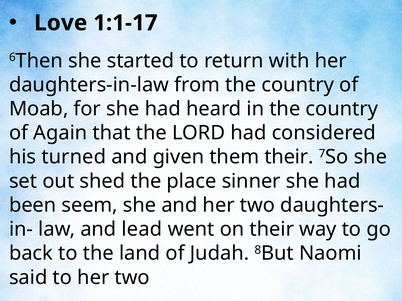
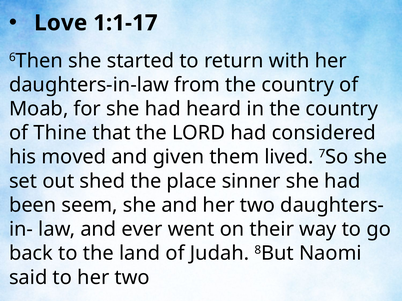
Again: Again -> Thine (60, 133)
turned: turned -> moved (74, 157)
them their: their -> lived (289, 157)
lead: lead -> ever (142, 230)
